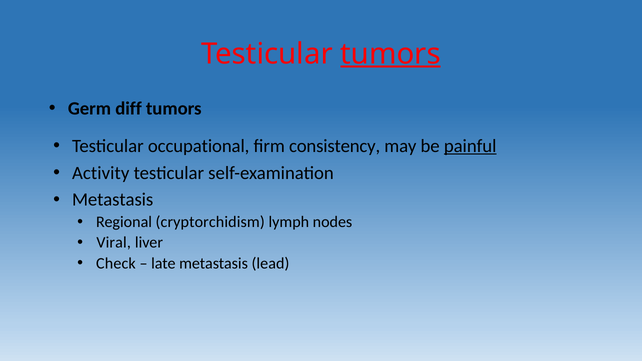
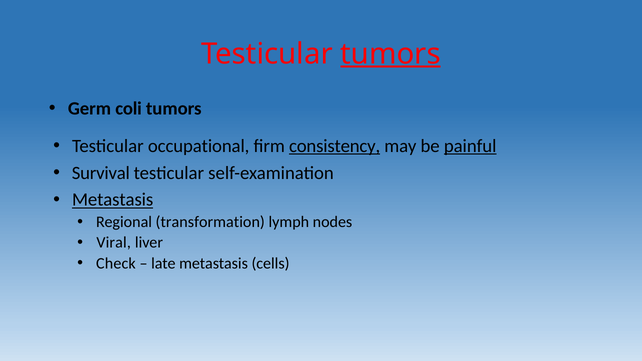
diff: diff -> coli (129, 109)
consistency underline: none -> present (335, 146)
Activity: Activity -> Survival (101, 173)
Metastasis underline: none -> present (113, 200)
cryptorchidism: cryptorchidism -> transformation (210, 222)
lead: lead -> cells (271, 263)
